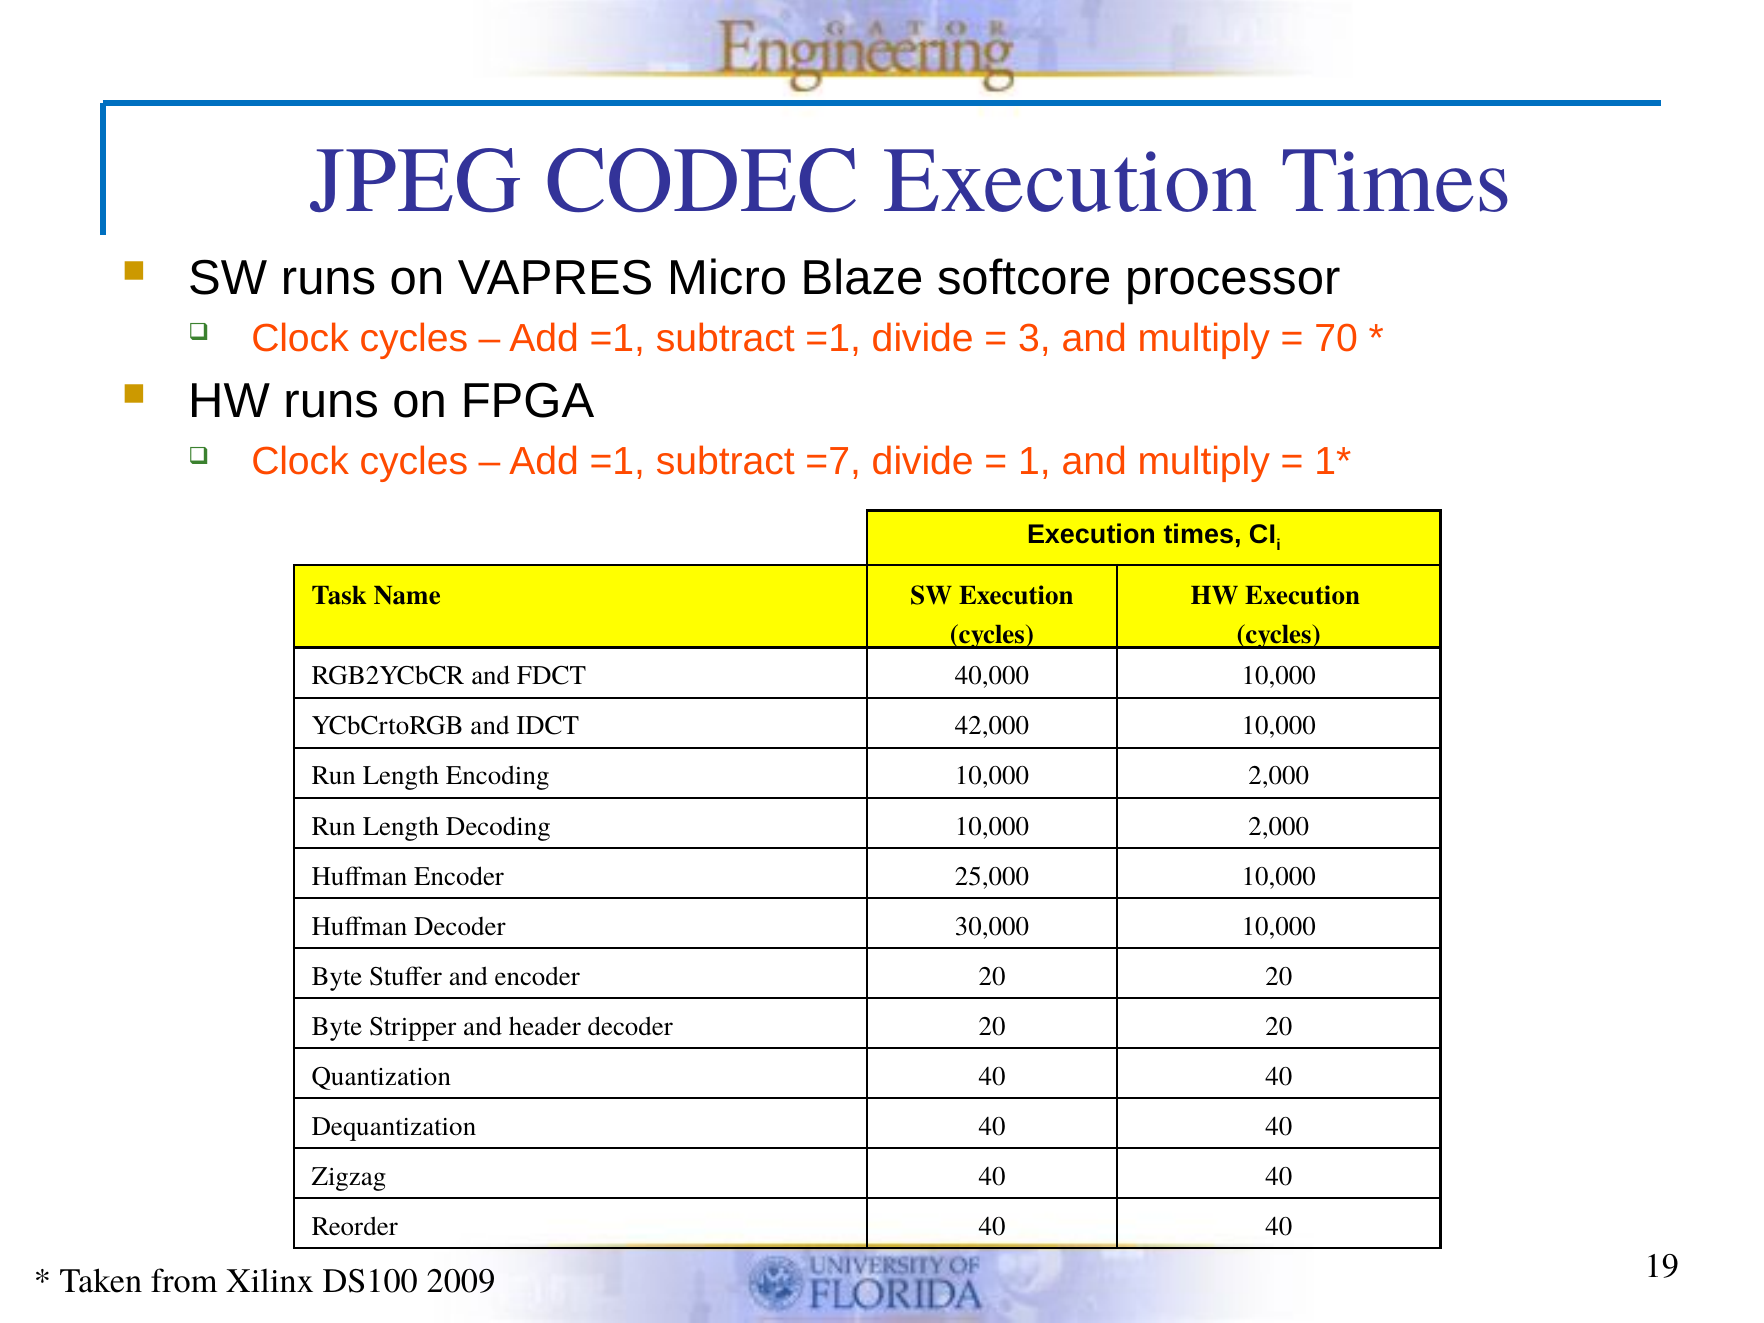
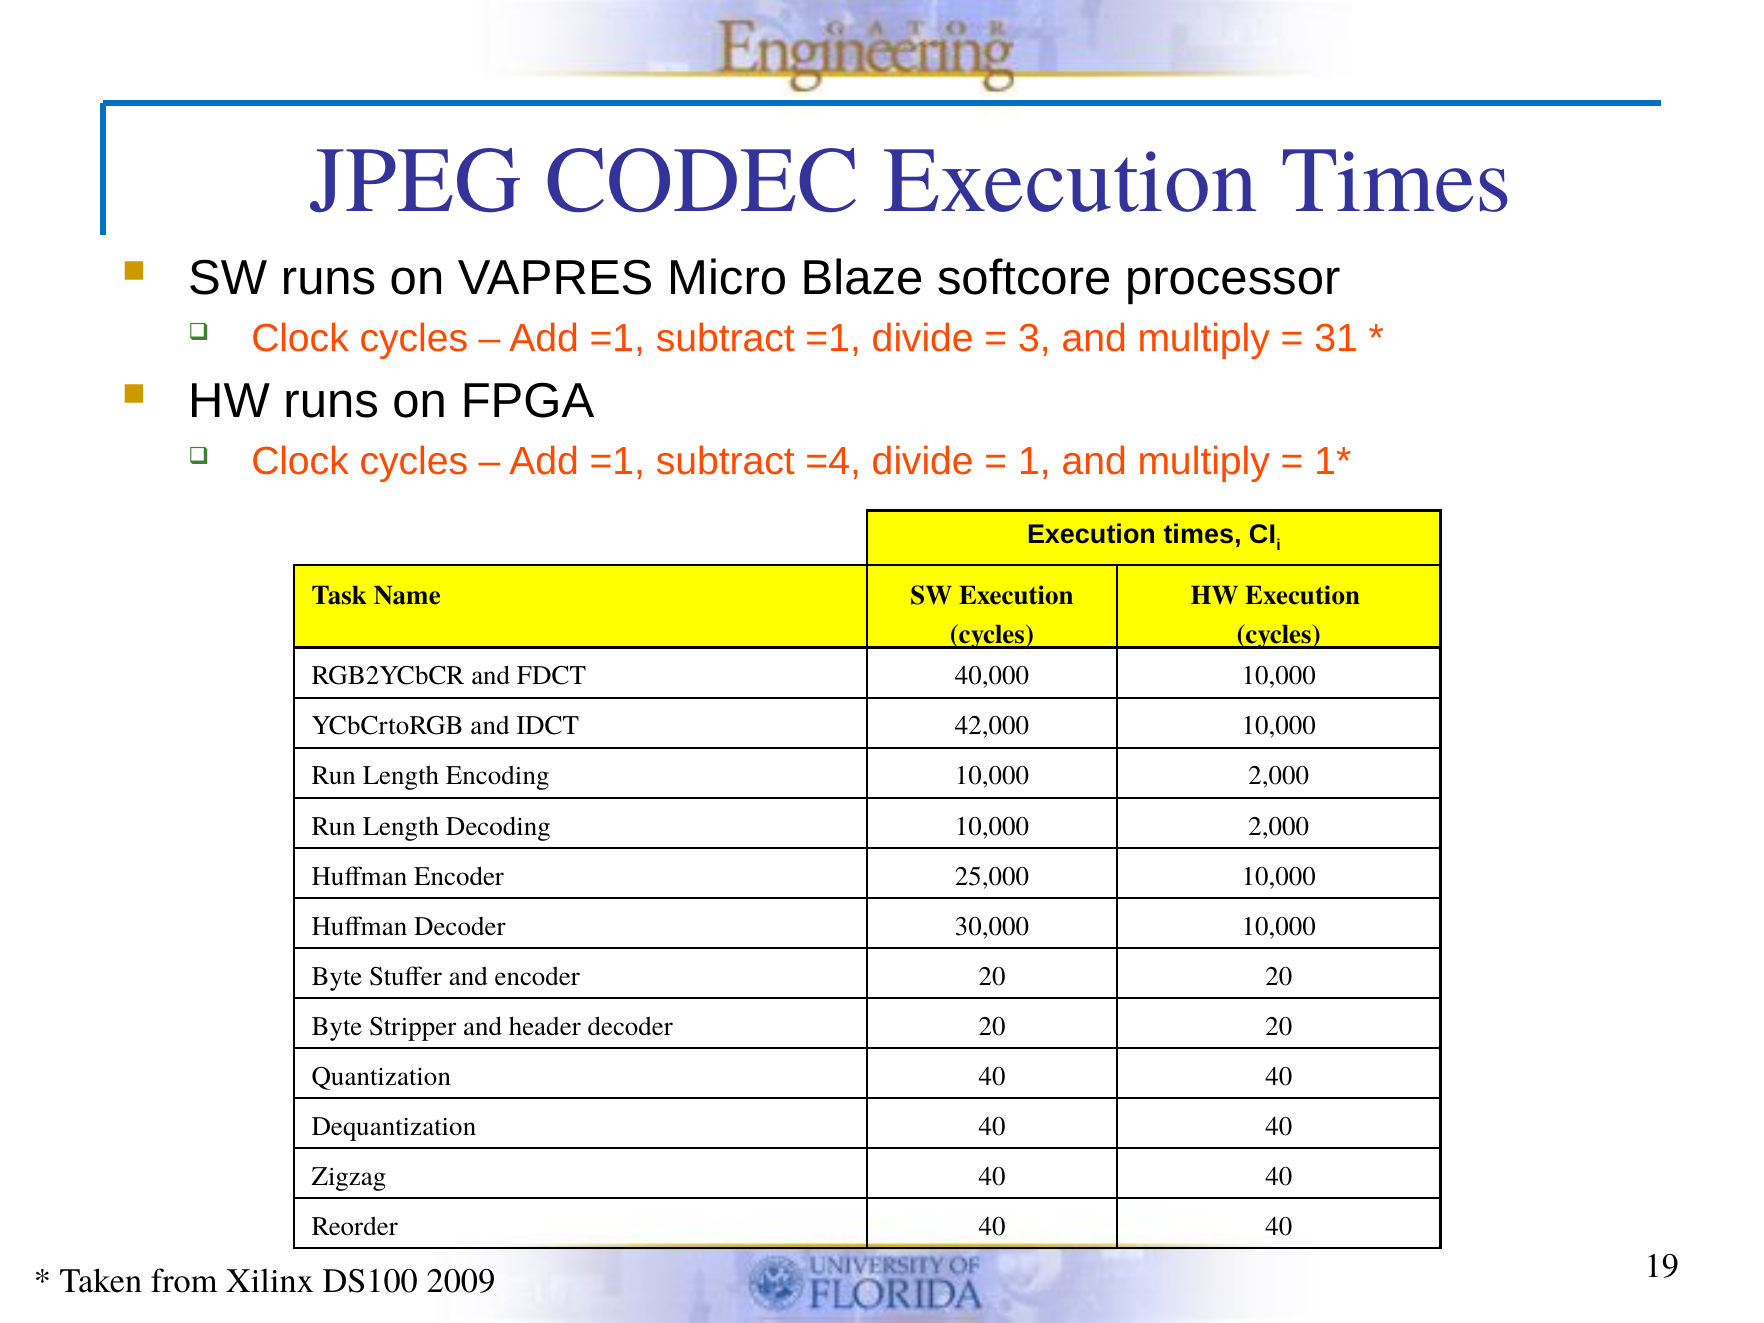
70: 70 -> 31 (1336, 338)
=7: =7 -> =4 (833, 462)
